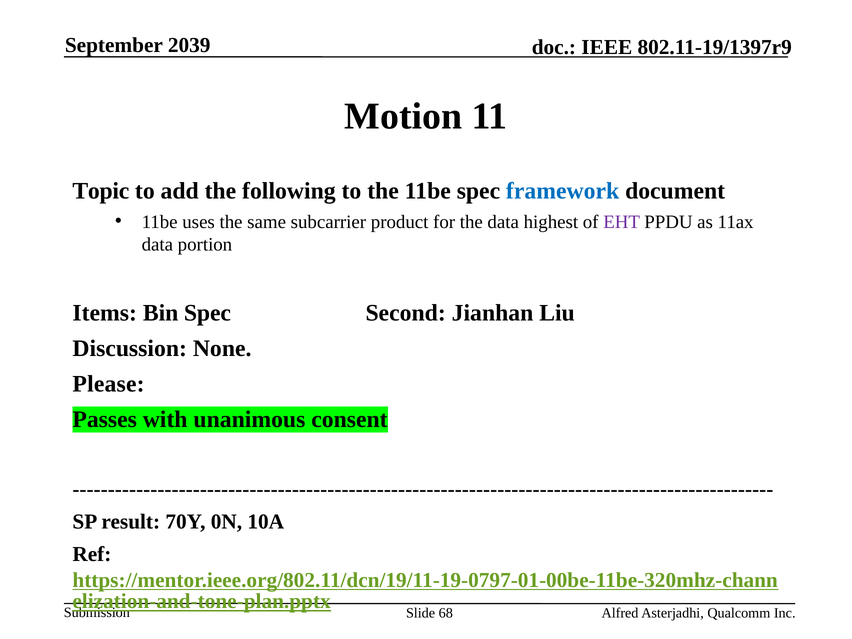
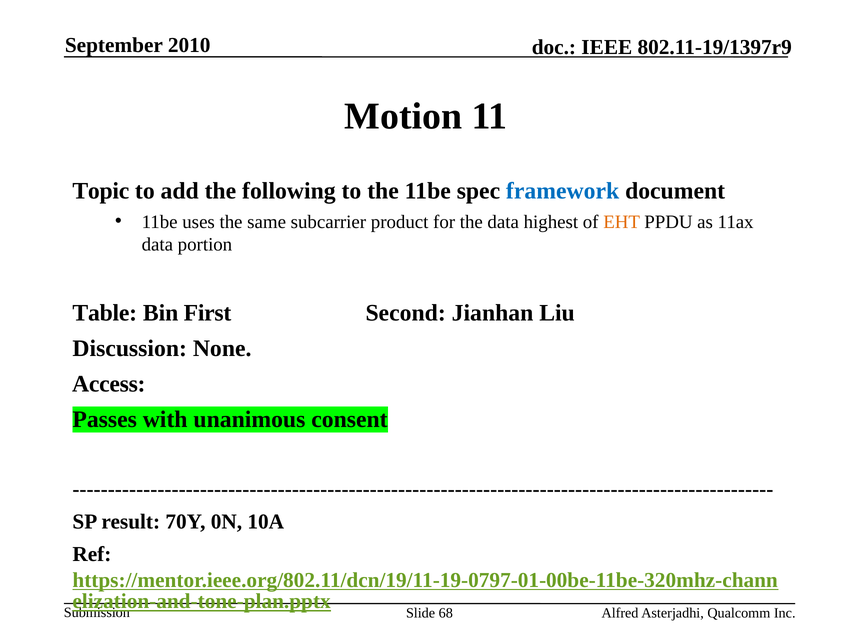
2039: 2039 -> 2010 (189, 45)
EHT colour: purple -> orange (622, 222)
Items: Items -> Table (105, 313)
Bin Spec: Spec -> First (208, 313)
Please: Please -> Access (109, 384)
